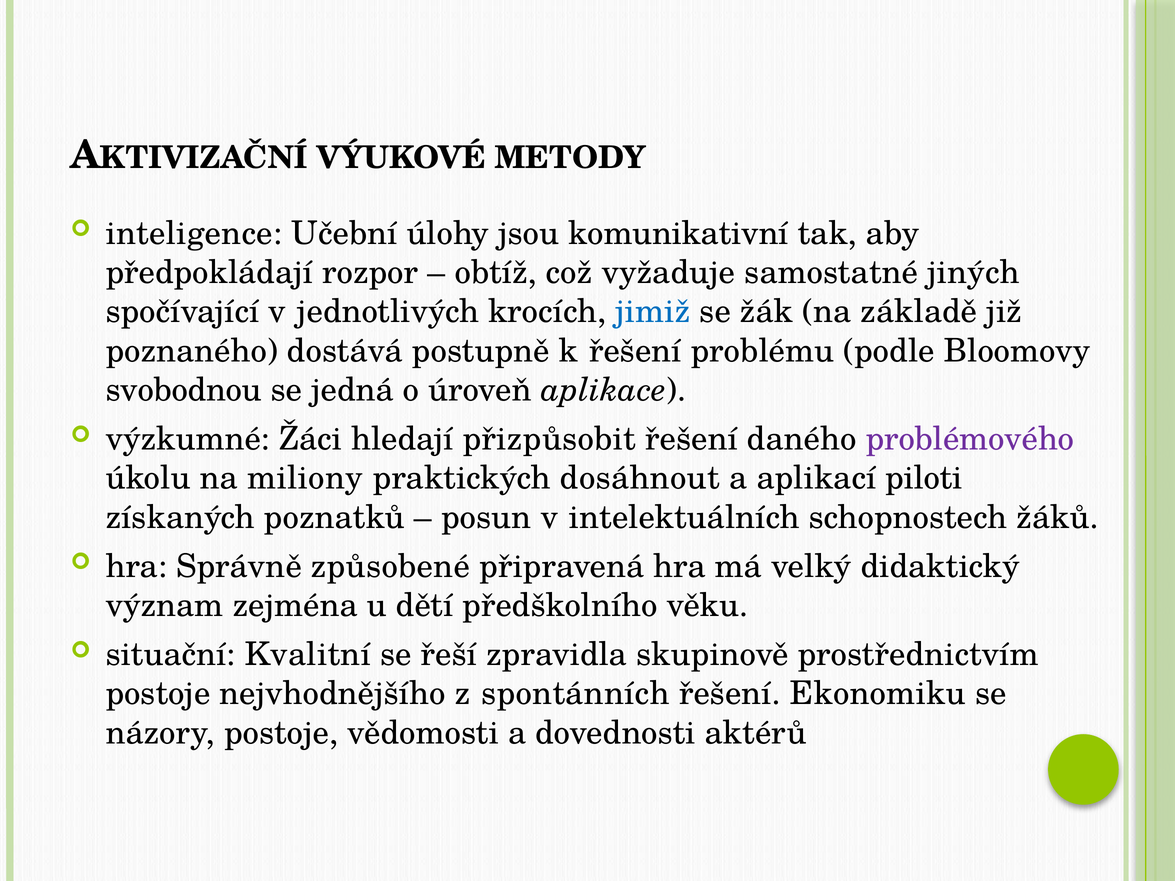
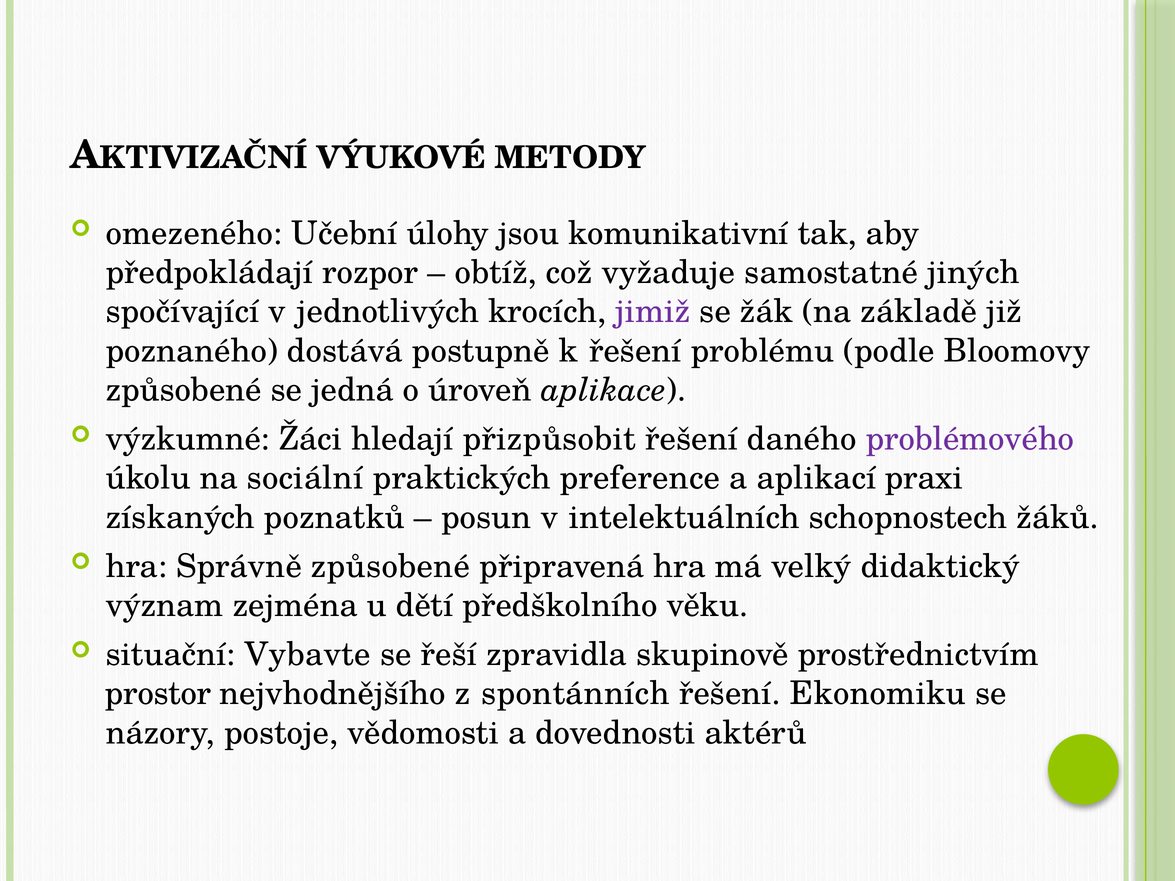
inteligence: inteligence -> omezeného (194, 233)
jimiž colour: blue -> purple (653, 312)
svobodnou: svobodnou -> způsobené (184, 390)
miliony: miliony -> sociální (305, 478)
dosáhnout: dosáhnout -> preference (640, 478)
piloti: piloti -> praxi (924, 478)
Kvalitní: Kvalitní -> Vybavte (308, 655)
postoje: postoje -> prostor (158, 694)
